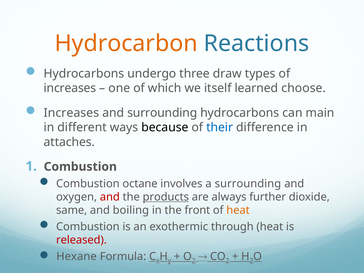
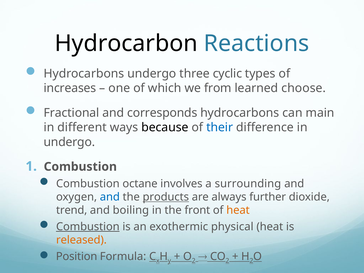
Hydrocarbon colour: orange -> black (126, 43)
draw: draw -> cyclic (227, 74)
itself: itself -> from (218, 88)
Increases: Increases -> Fractional (72, 113)
and surrounding: surrounding -> corresponds (162, 113)
attaches: attaches -> undergo (69, 142)
and colour: red -> blue (110, 197)
same: same -> trend (72, 210)
Combustion underline: none -> present (88, 227)
through: through -> physical (232, 227)
released colour: red -> orange (81, 240)
Hexane: Hexane -> Position (77, 256)
